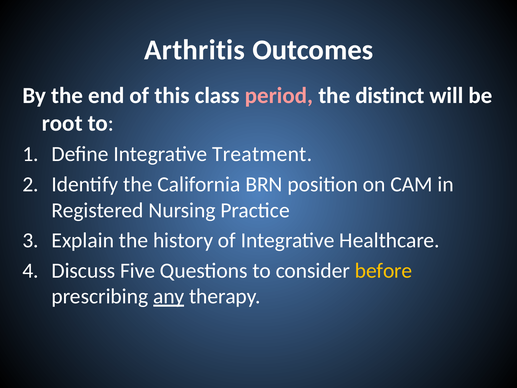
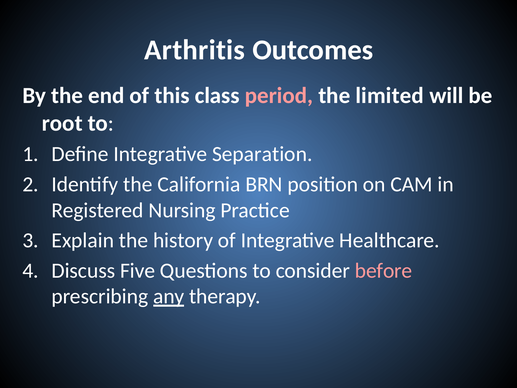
distinct: distinct -> limited (390, 96)
Treatment: Treatment -> Separation (262, 154)
before colour: yellow -> pink (384, 270)
